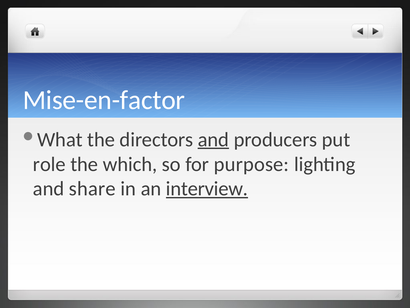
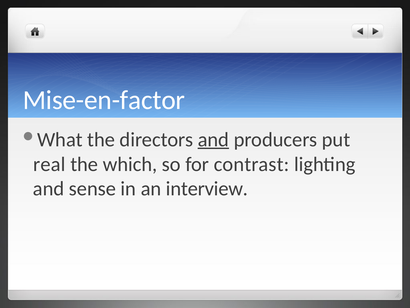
role: role -> real (49, 164)
purpose: purpose -> contrast (251, 164)
share: share -> sense (92, 189)
interview underline: present -> none (207, 189)
